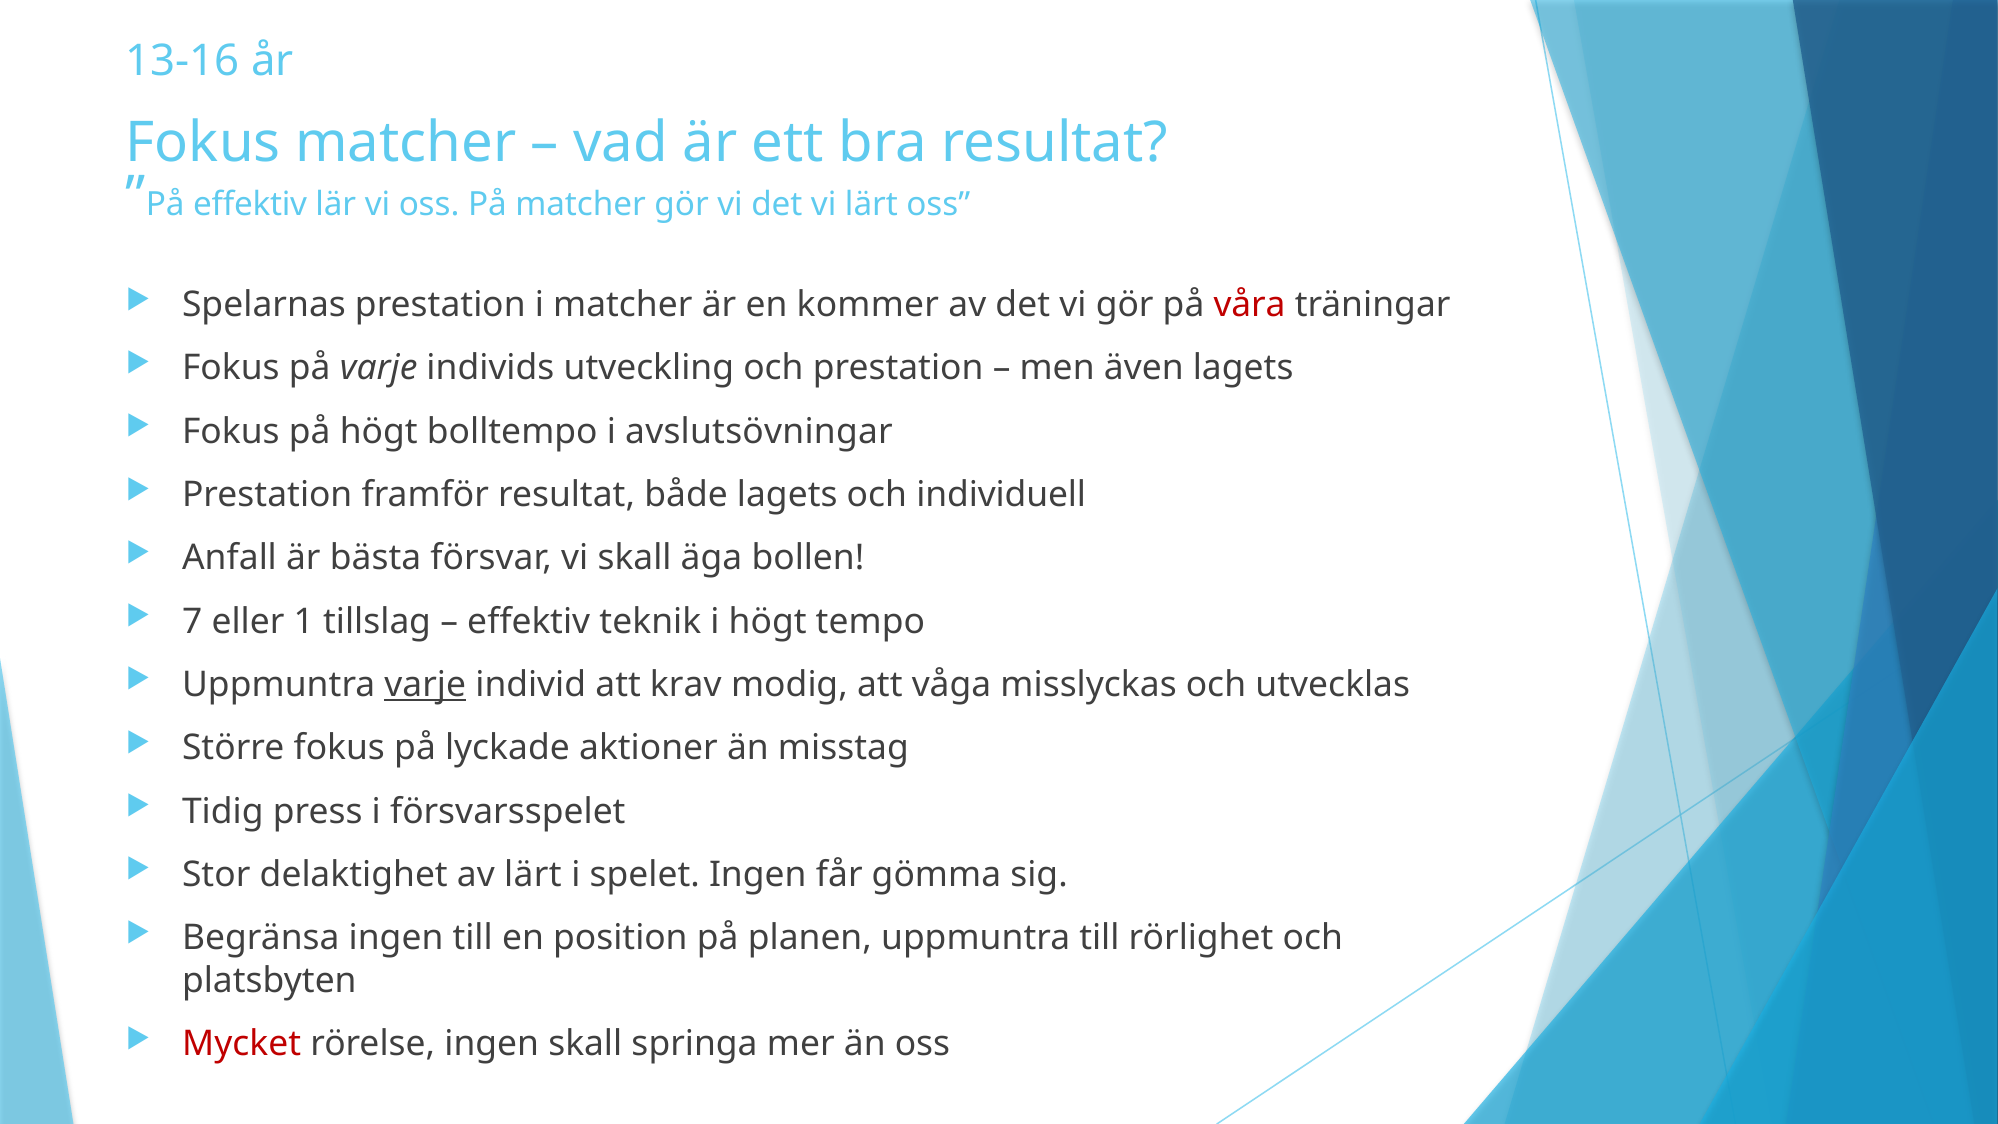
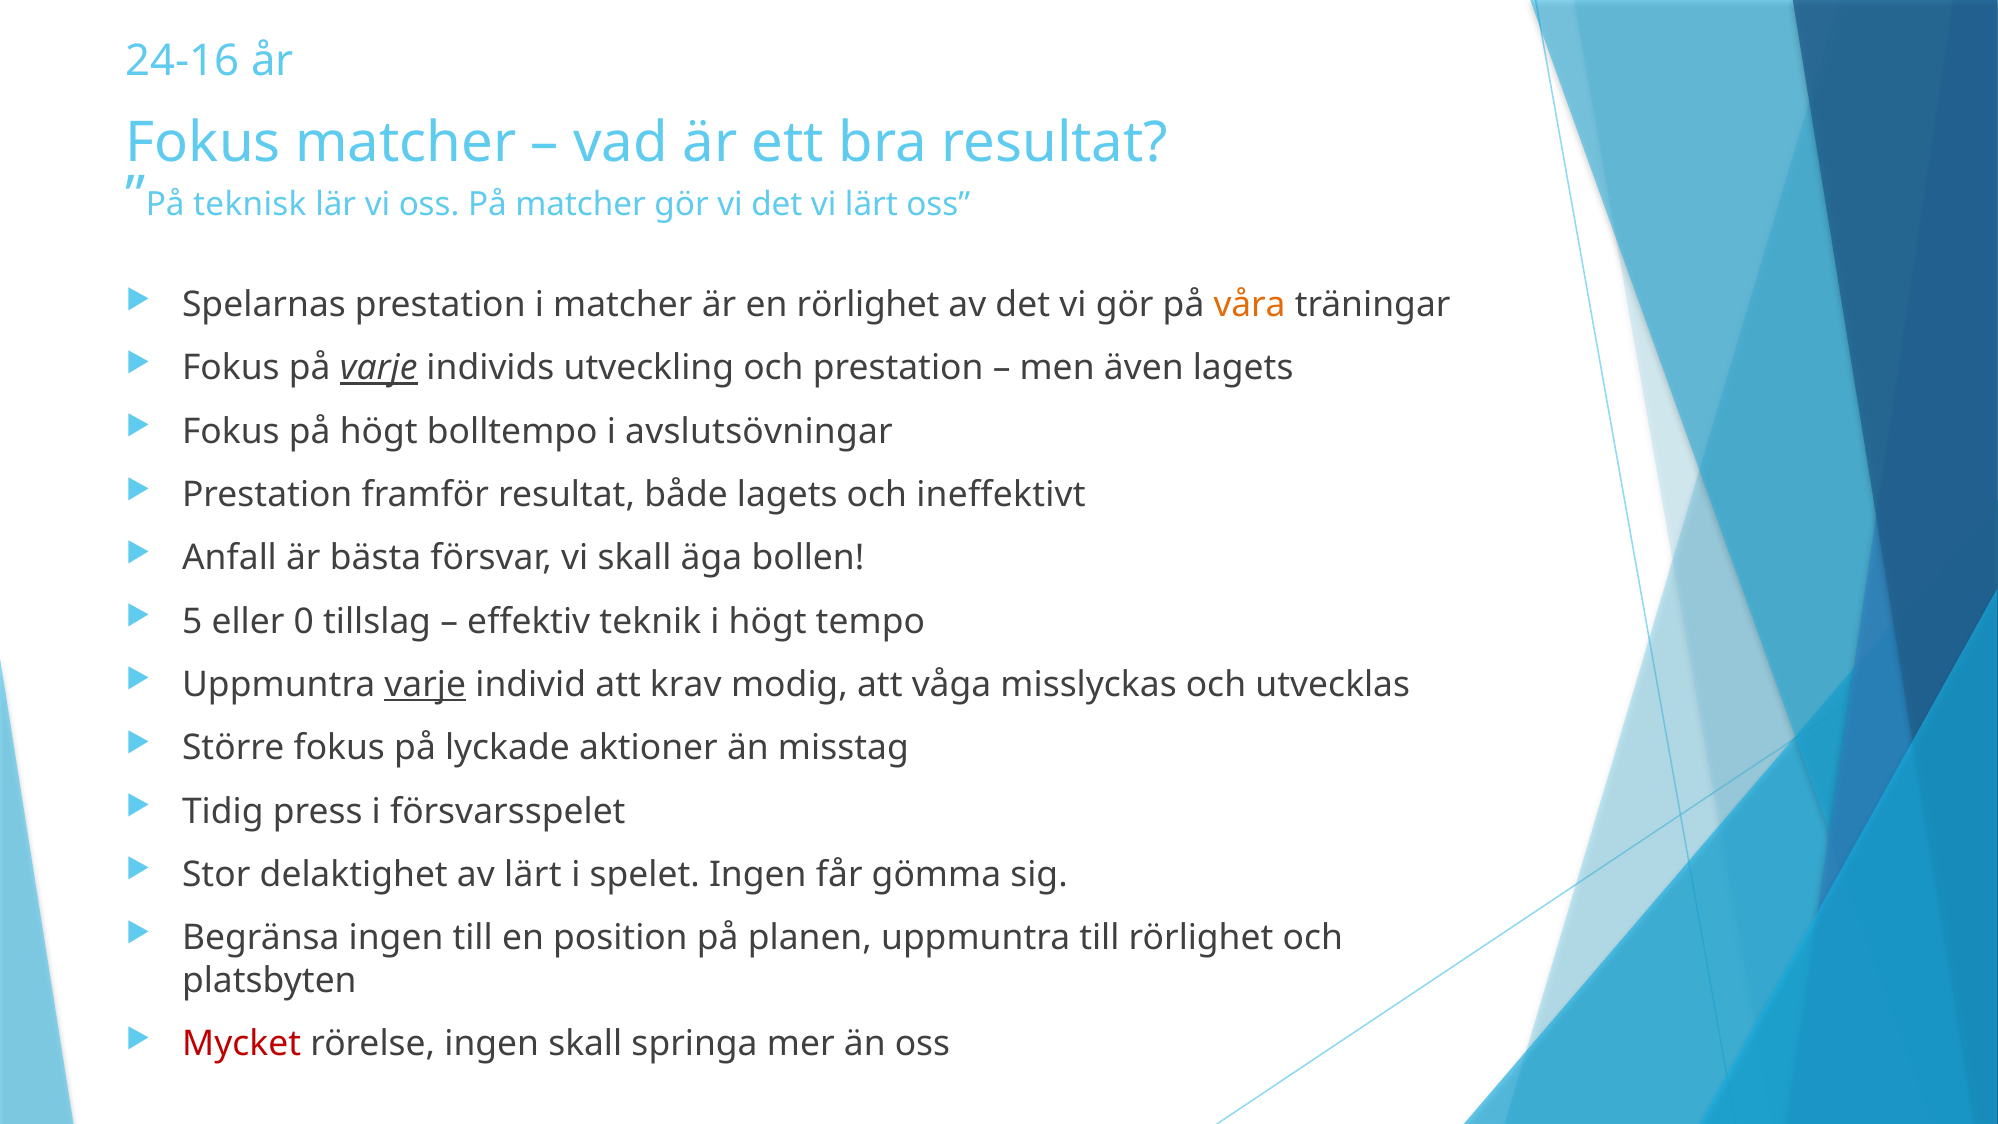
13-16: 13-16 -> 24-16 (183, 61)
På effektiv: effektiv -> teknisk (250, 204)
en kommer: kommer -> rörlighet (868, 305)
våra colour: red -> orange (1250, 305)
varje underline: none -> present (379, 368)
individuell: individuell -> ineffektivt (1001, 495)
7: 7 -> 5 (192, 621)
1: 1 -> 0 (304, 621)
